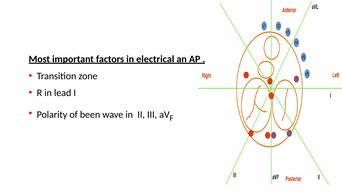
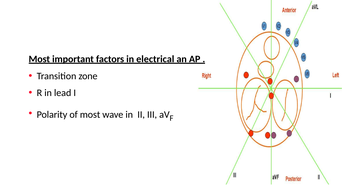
of been: been -> most (90, 115)
